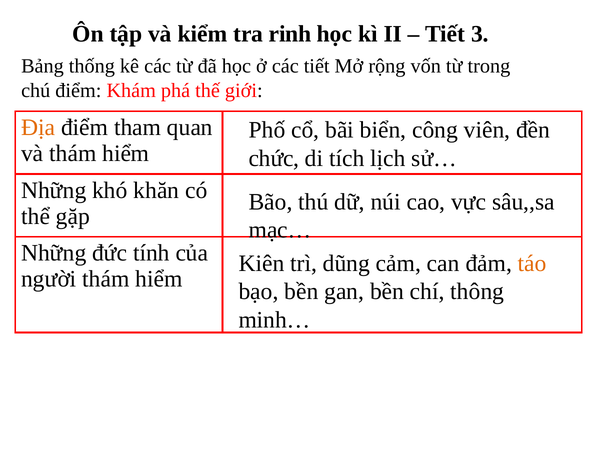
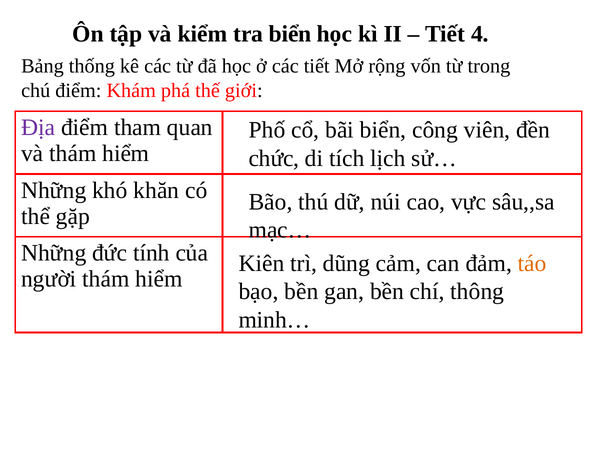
tra rinh: rinh -> biển (290, 34)
3: 3 -> 4 (480, 34)
Địa colour: orange -> purple (38, 128)
